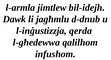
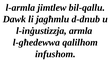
bil-idejh: bil-idejh -> bil-qallu (87, 8)
qerda: qerda -> armla (81, 31)
